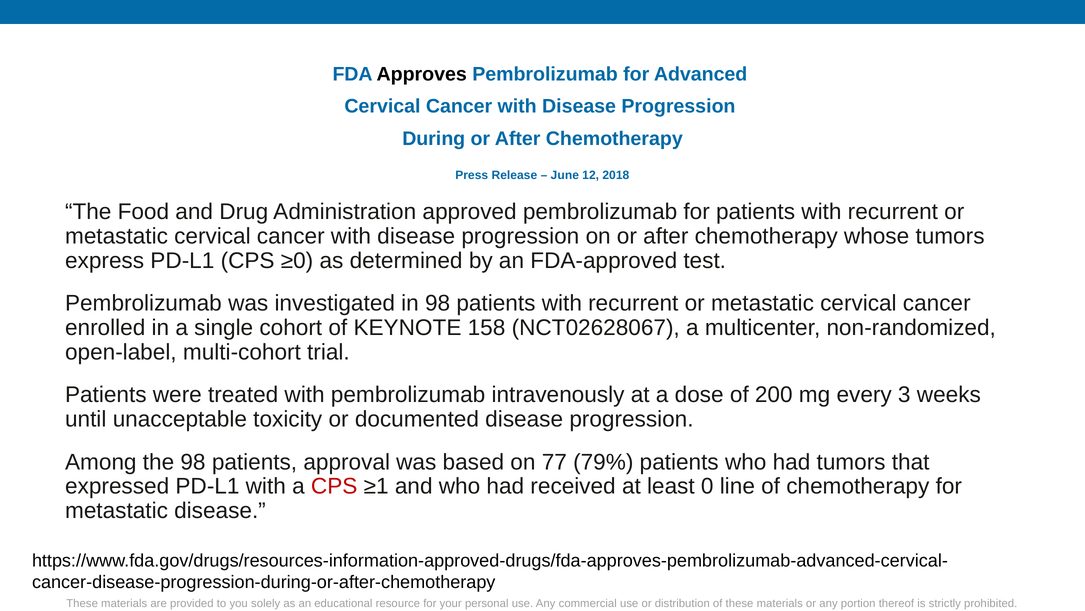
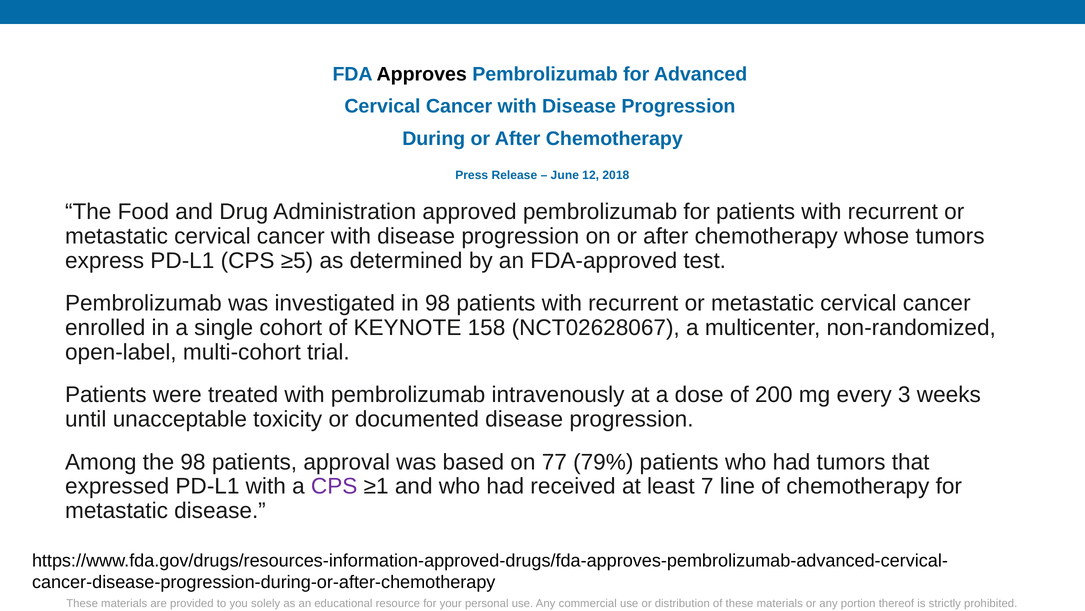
≥0: ≥0 -> ≥5 (297, 261)
CPS colour: red -> purple (334, 486)
0: 0 -> 7 (707, 486)
